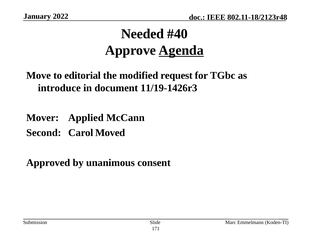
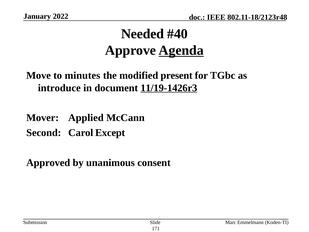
editorial: editorial -> minutes (82, 75)
request: request -> present (177, 75)
11/19-1426r3 underline: none -> present (169, 88)
Moved: Moved -> Except (110, 133)
